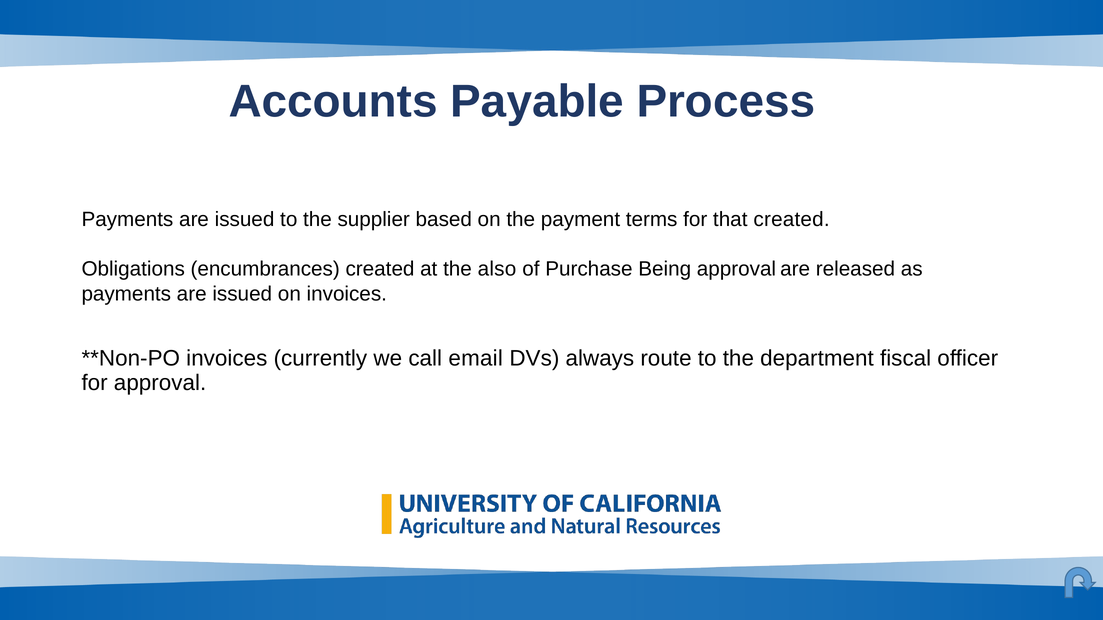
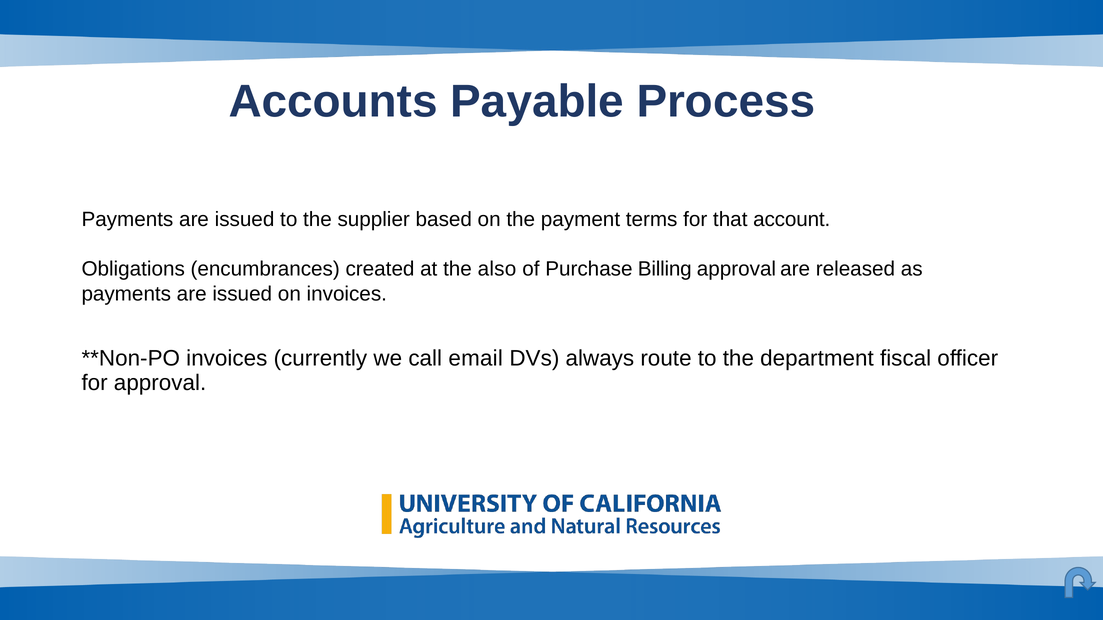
that created: created -> account (792, 220)
Being: Being -> Billing (665, 269)
